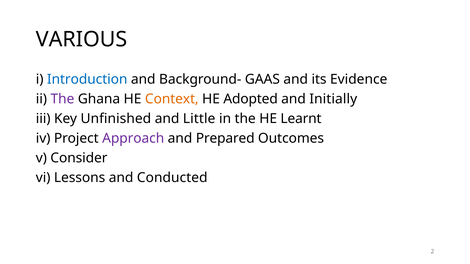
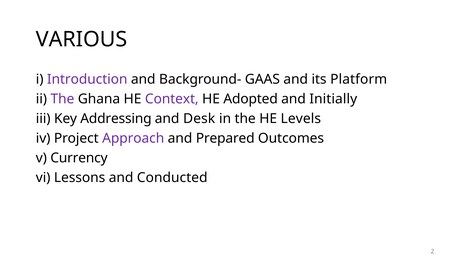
Introduction colour: blue -> purple (87, 79)
Evidence: Evidence -> Platform (359, 79)
Context colour: orange -> purple (172, 99)
Unfinished: Unfinished -> Addressing (116, 119)
Little: Little -> Desk (199, 119)
Learnt: Learnt -> Levels (301, 119)
Consider: Consider -> Currency (79, 158)
